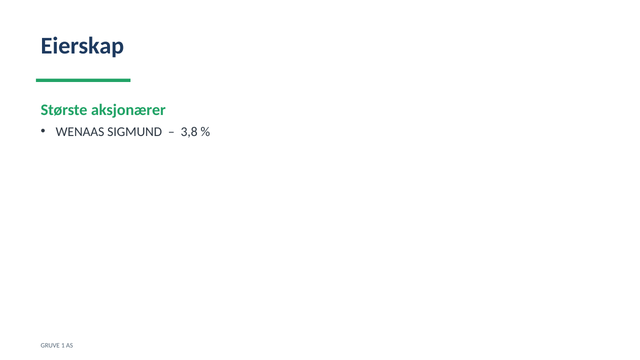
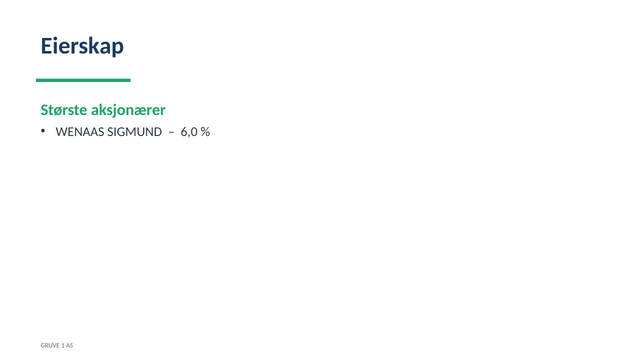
3,8: 3,8 -> 6,0 (189, 132)
